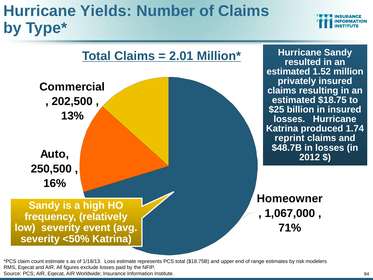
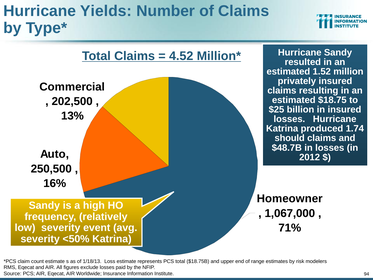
2.01: 2.01 -> 4.52 (181, 56)
reprint: reprint -> should (290, 138)
